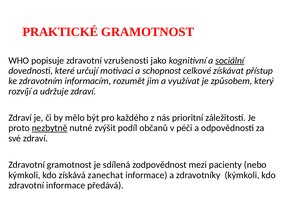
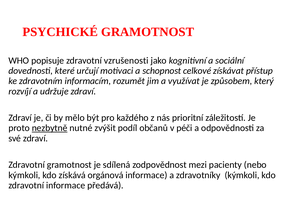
PRAKTICKÉ: PRAKTICKÉ -> PSYCHICKÉ (60, 32)
sociální underline: present -> none (230, 60)
zanechat: zanechat -> orgánová (106, 175)
